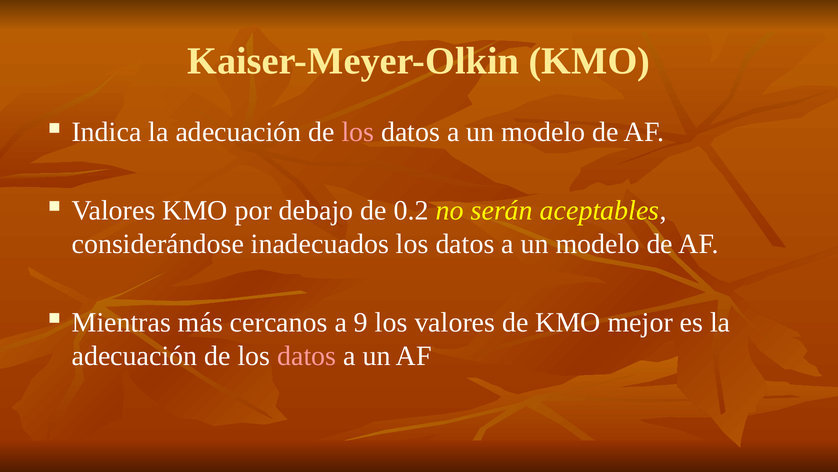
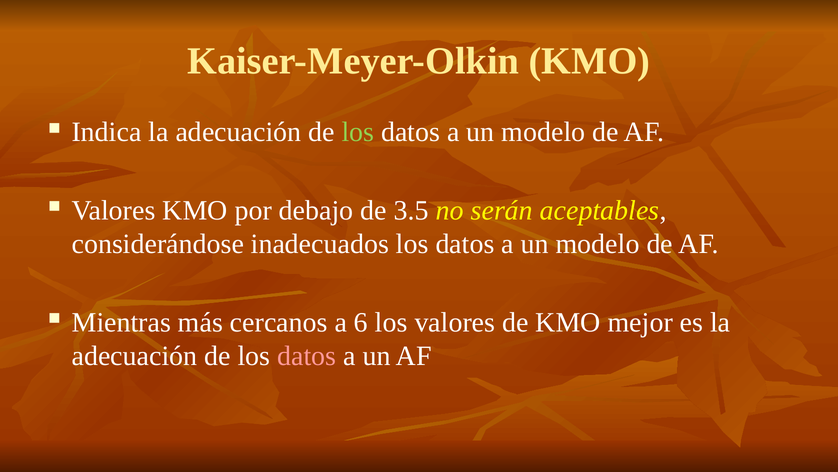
los colour: pink -> light green (358, 132)
0.2: 0.2 -> 3.5 (411, 210)
9: 9 -> 6 (361, 322)
